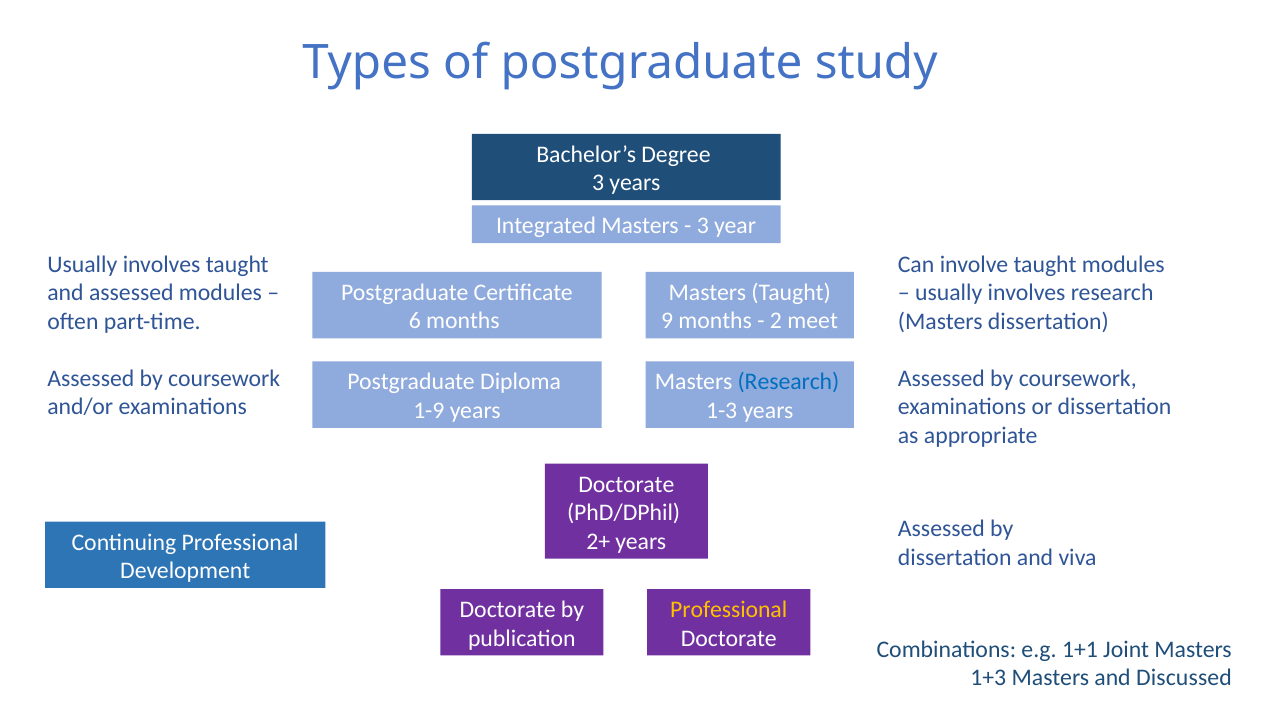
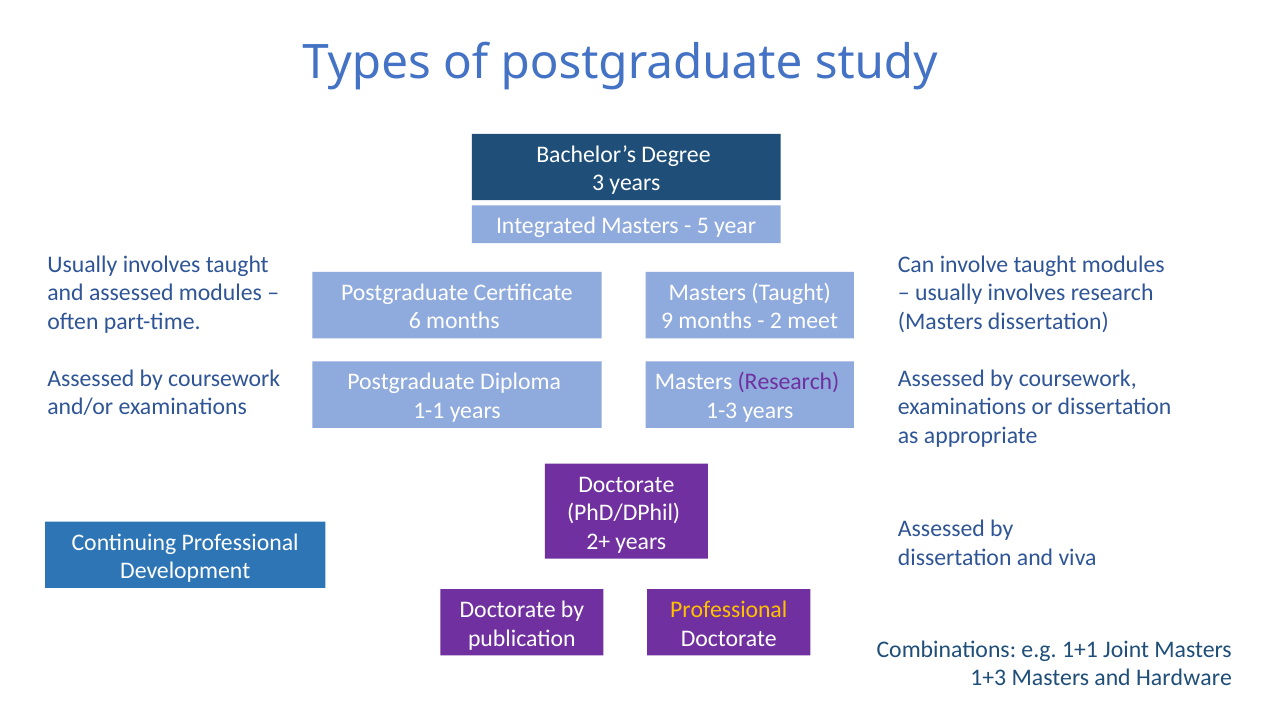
3: 3 -> 5 (703, 226)
Research colour: blue -> purple (788, 382)
1-9: 1-9 -> 1-1 (429, 411)
Discussed: Discussed -> Hardware (1184, 678)
